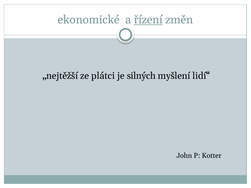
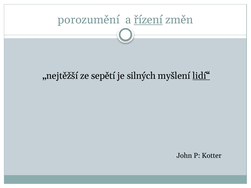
ekonomické: ekonomické -> porozumění (89, 20)
plátci: plátci -> sepětí (103, 76)
lidí“ underline: none -> present (201, 76)
